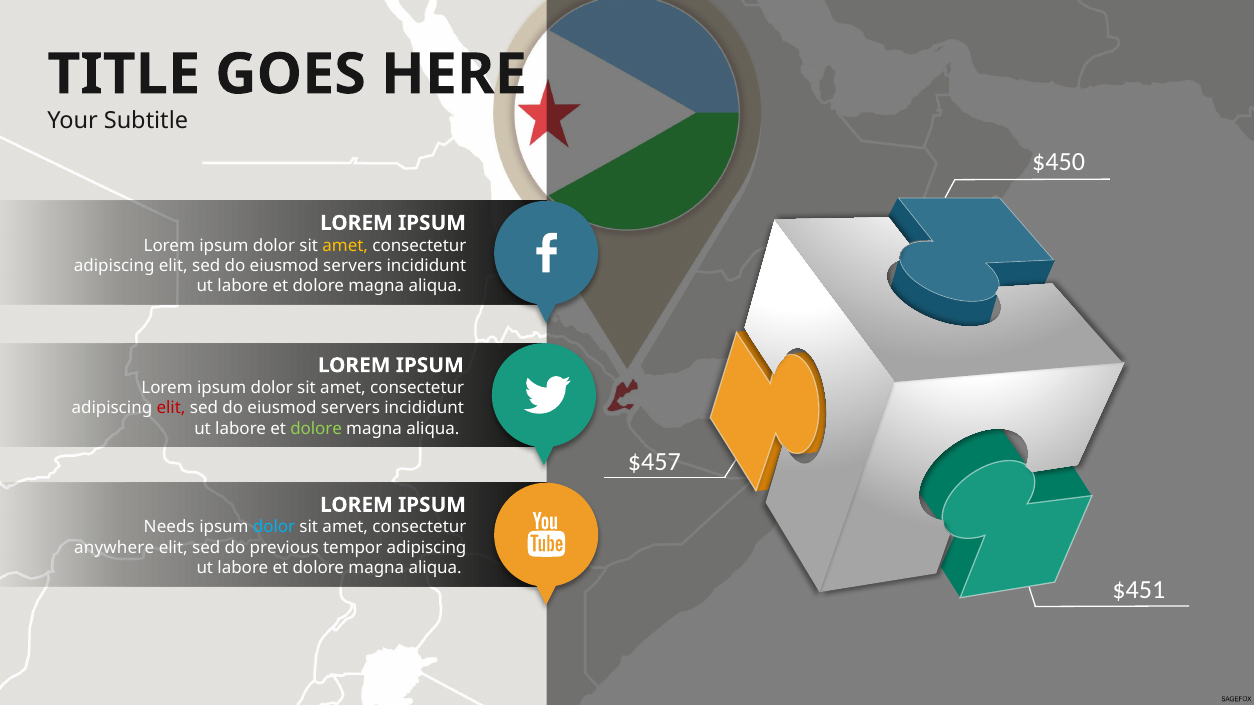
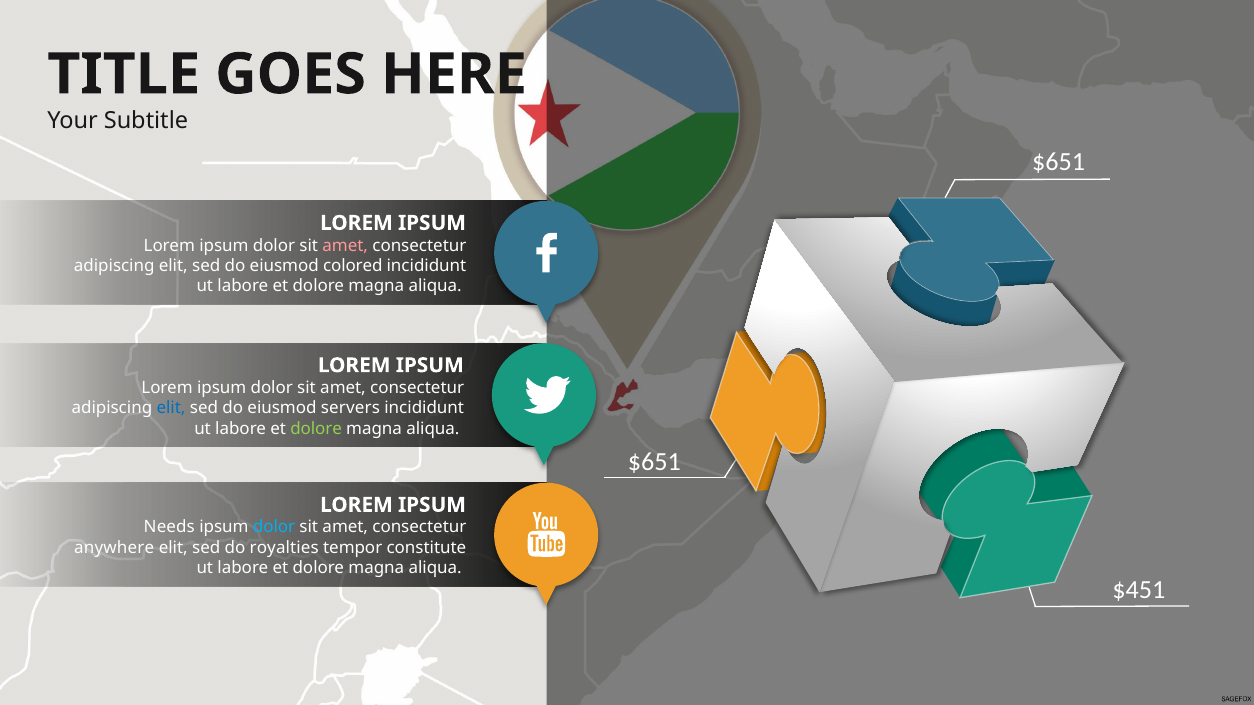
$450: $450 -> $651 (1059, 161)
amet colour: yellow -> pink (345, 246)
servers: servers -> colored (353, 266)
elit colour: red -> blue (171, 408)
$457: $457 -> $651 (654, 462)
previous: previous -> royalties (284, 548)
tempor adipiscing: adipiscing -> constitute (426, 548)
